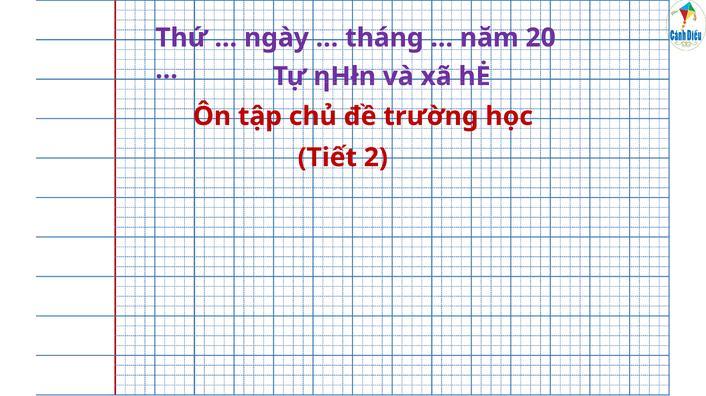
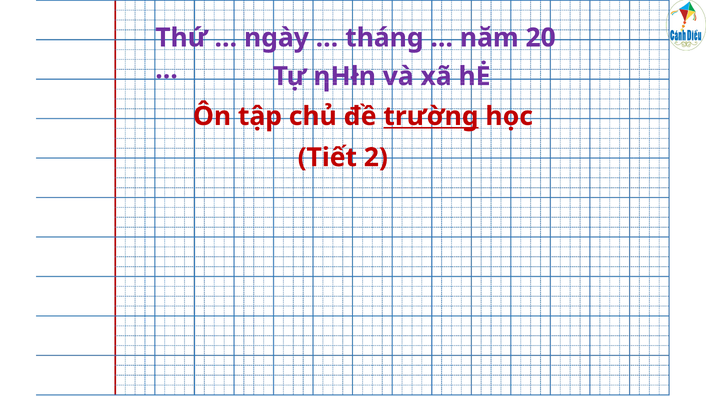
trường underline: none -> present (431, 116)
